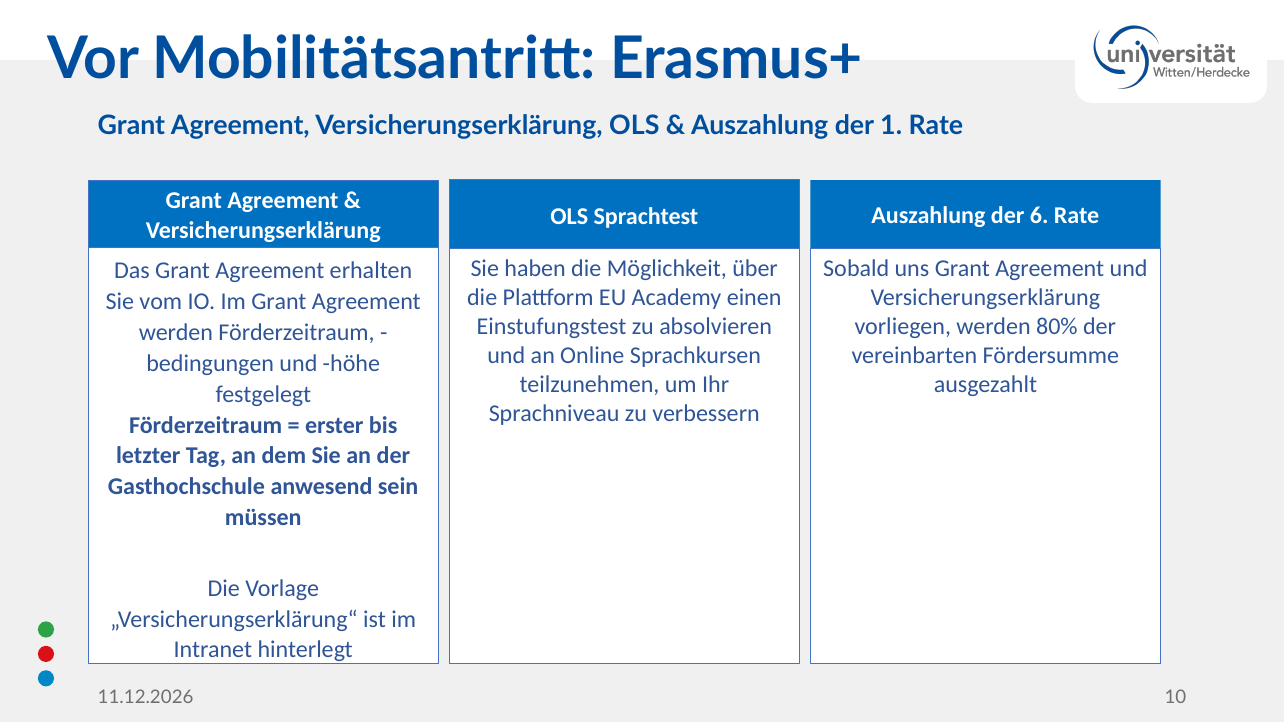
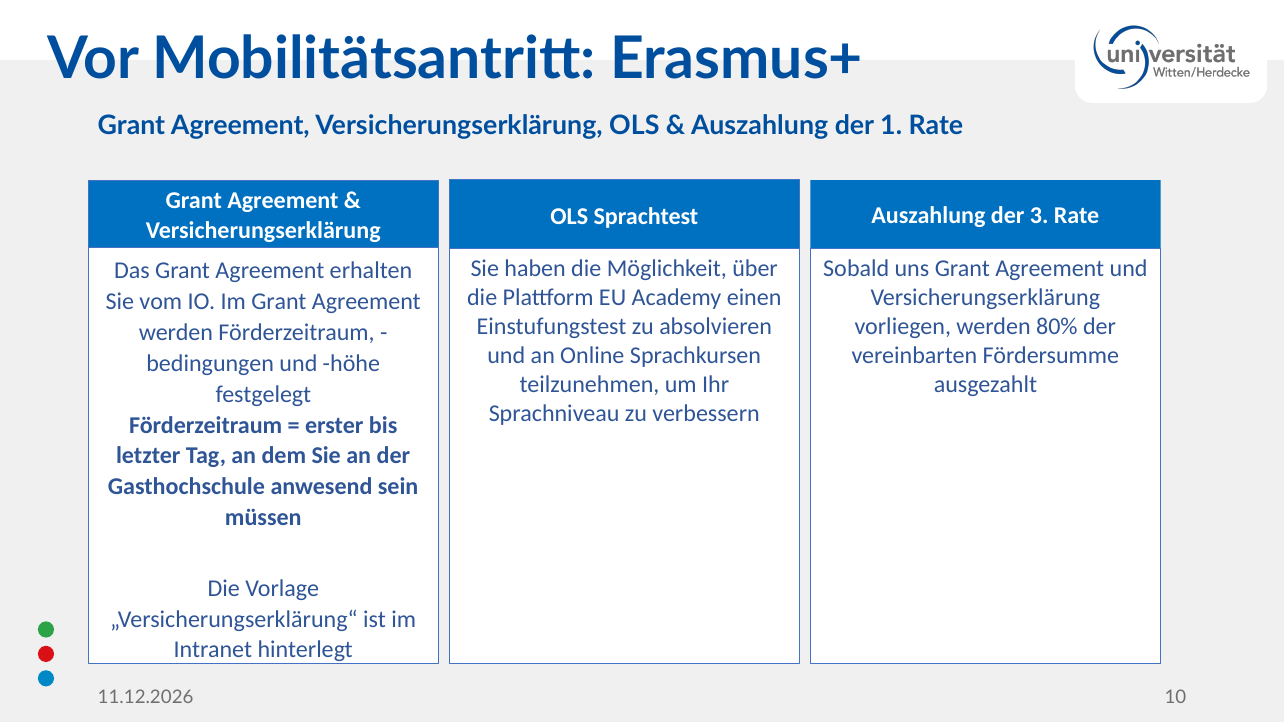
6: 6 -> 3 (1039, 216)
